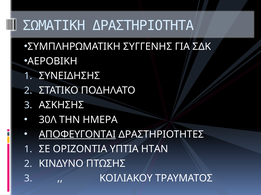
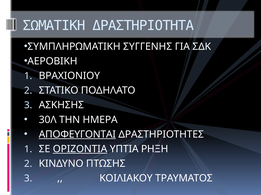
ΣΥΝΕΙΔΗΣΗΣ: ΣΥΝΕΙΔΗΣΗΣ -> ΒΡΑΧΙΟΝΙΟΥ (69, 76)
ΟΡΙΖΟΝΤΙΑ underline: none -> present (80, 150)
ΗΤΑΝ: ΗΤΑΝ -> ΡΗΞΗ (155, 150)
